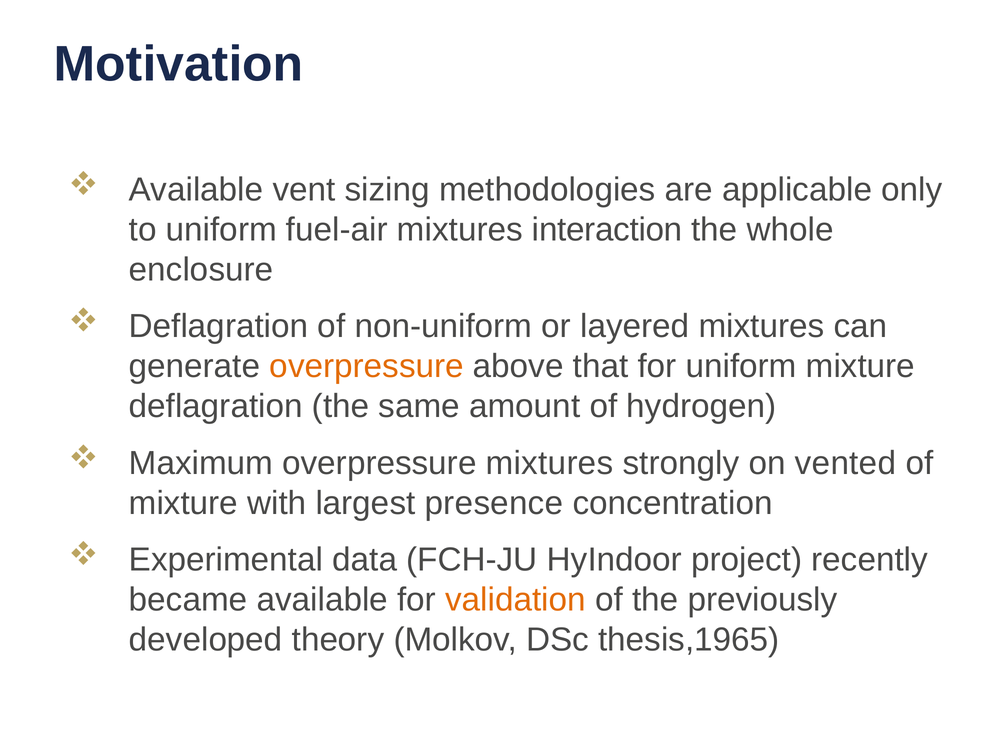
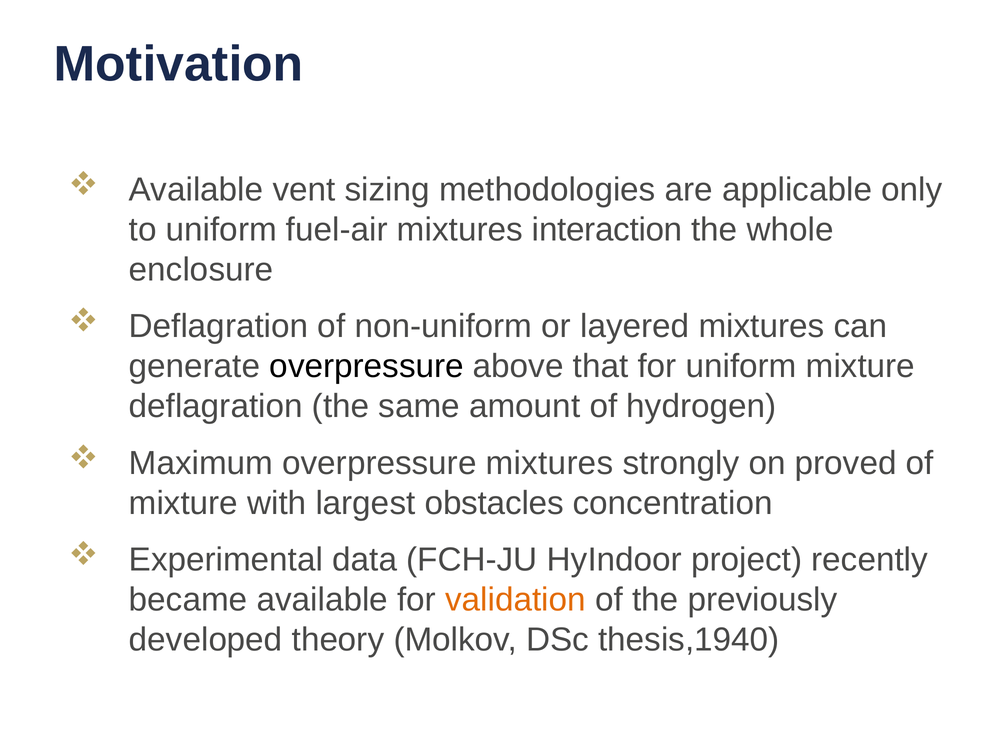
overpressure colour: orange -> black (367, 366)
vented: vented -> proved (846, 463)
presence: presence -> obstacles (494, 503)
thesis,1965: thesis,1965 -> thesis,1940 (689, 639)
